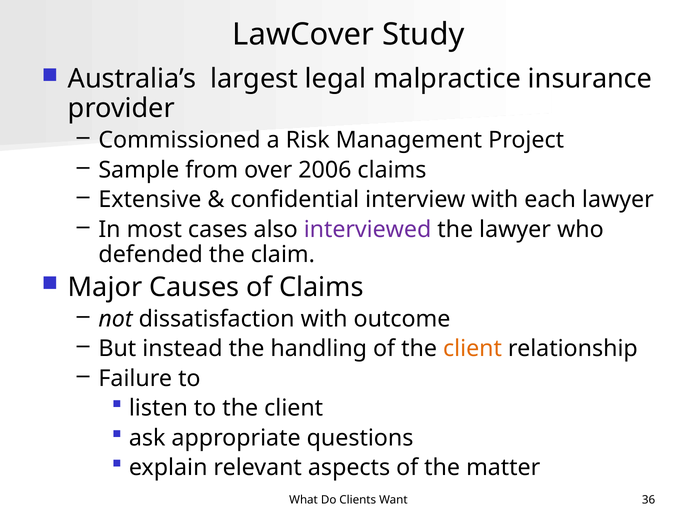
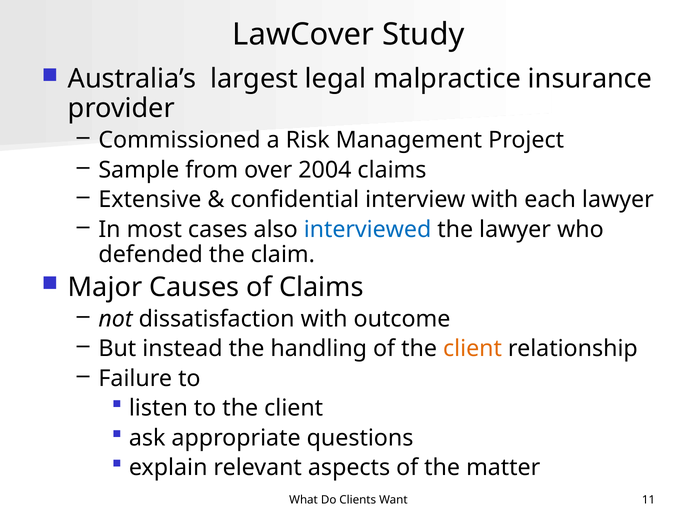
2006: 2006 -> 2004 (325, 170)
interviewed colour: purple -> blue (368, 229)
36: 36 -> 11 (649, 500)
